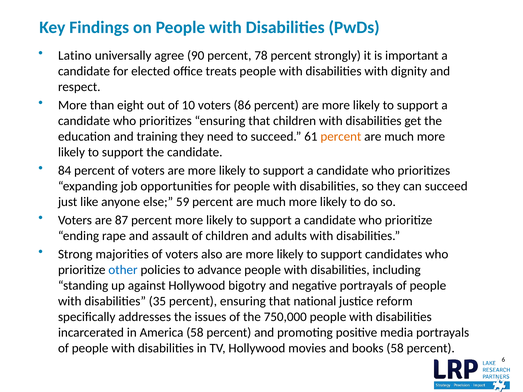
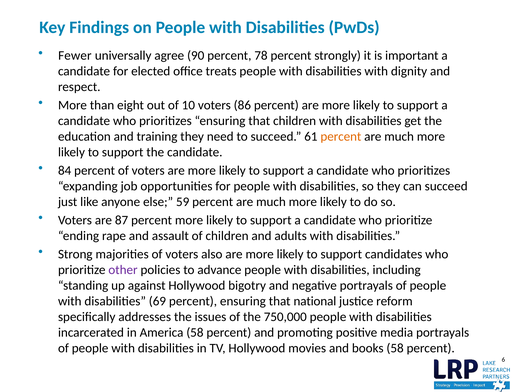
Latino: Latino -> Fewer (75, 55)
other colour: blue -> purple (123, 270)
35: 35 -> 69 (157, 301)
